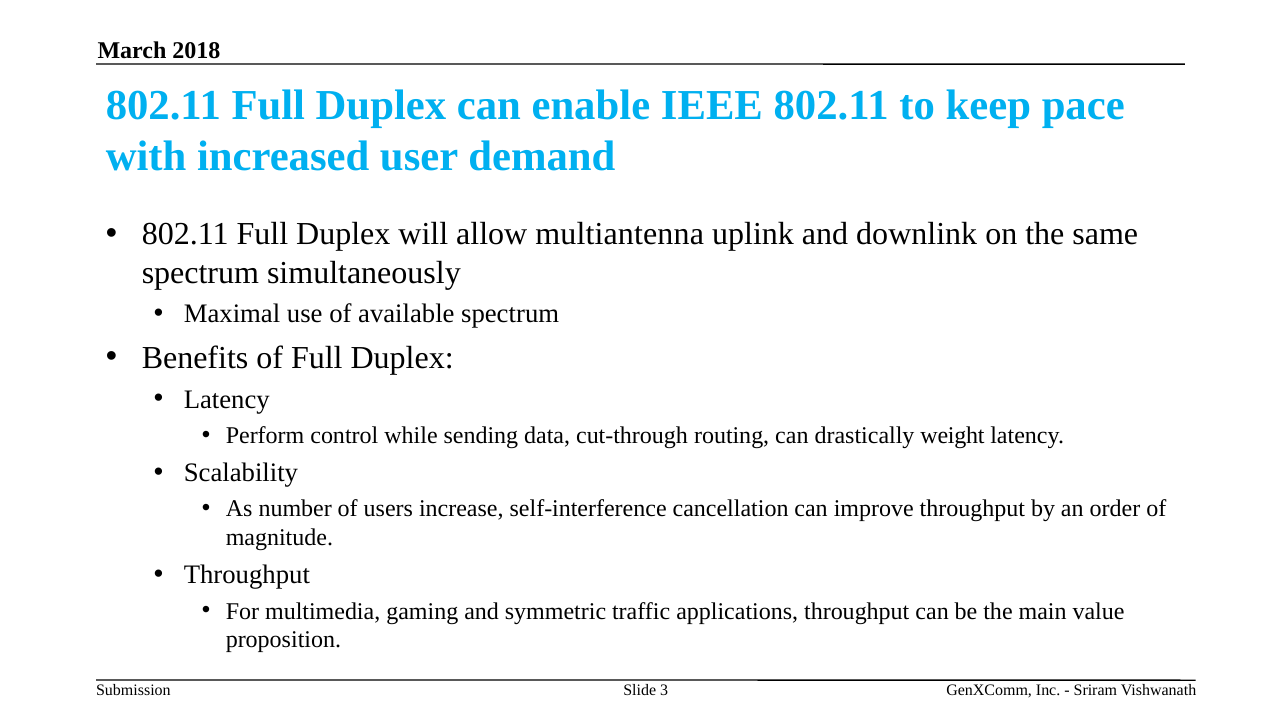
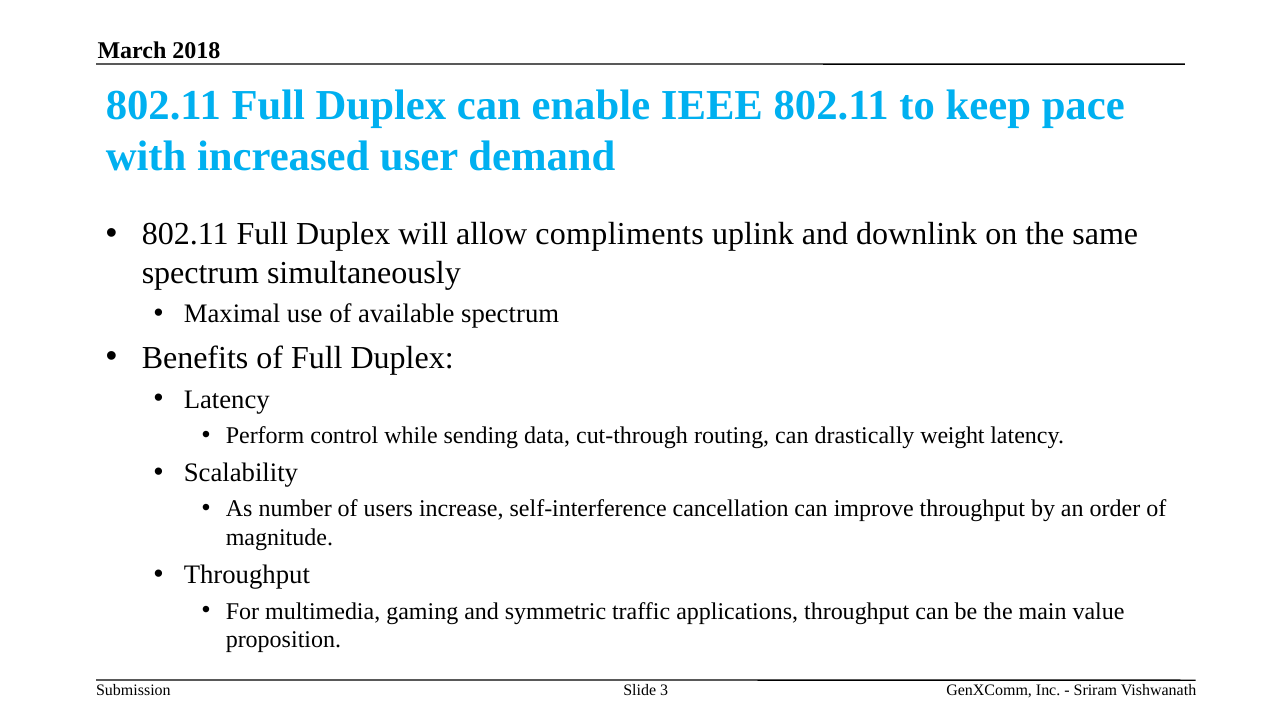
multiantenna: multiantenna -> compliments (620, 234)
